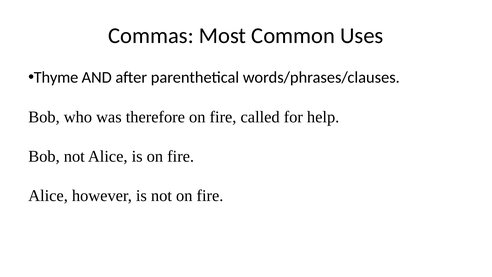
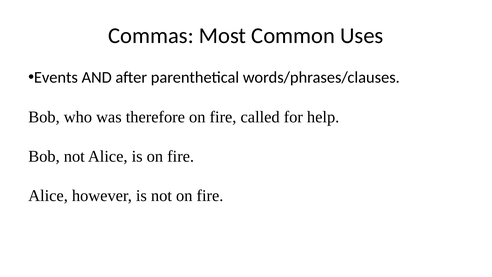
Thyme: Thyme -> Events (56, 77)
